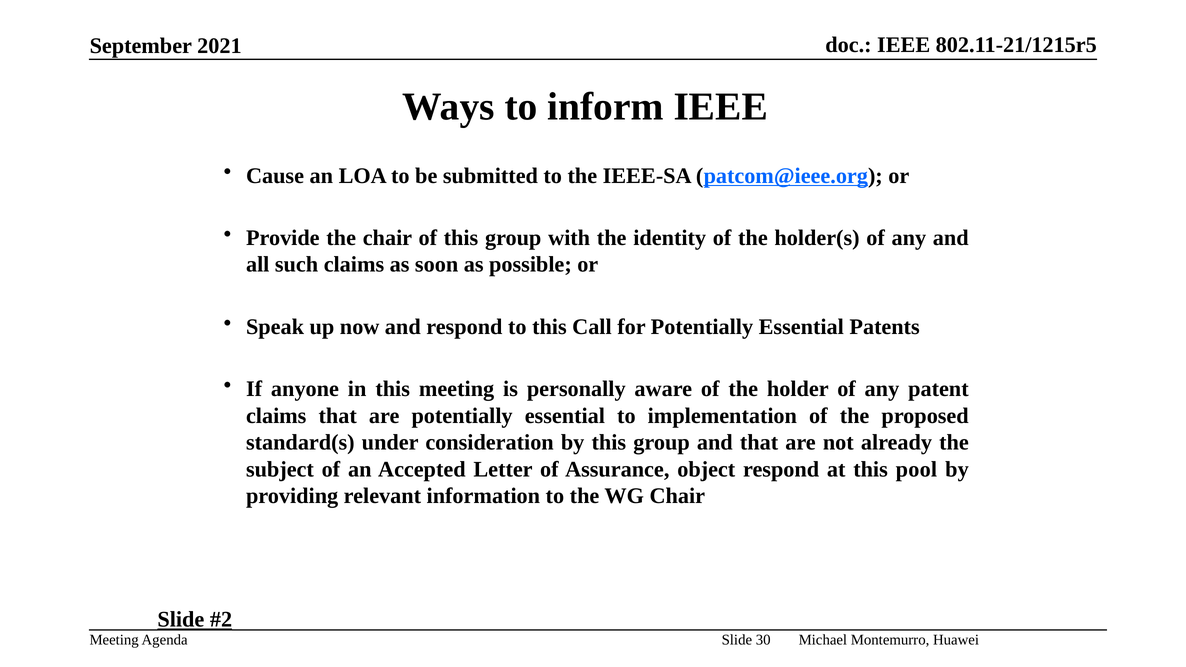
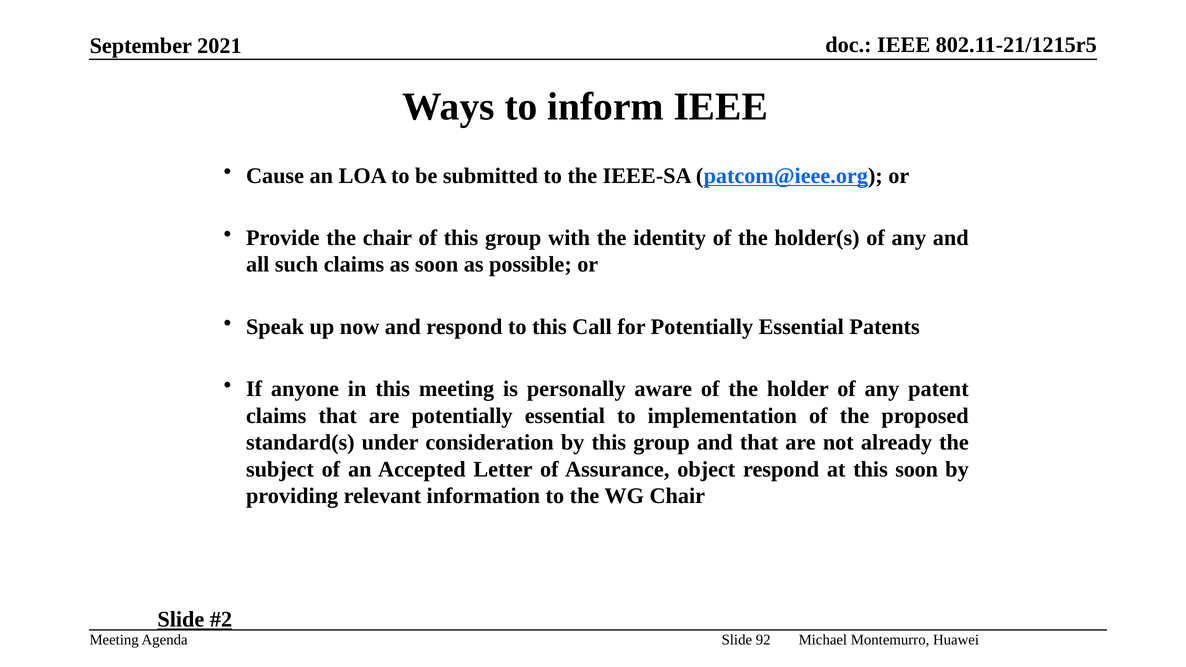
this pool: pool -> soon (917, 469)
30: 30 -> 92 (763, 640)
